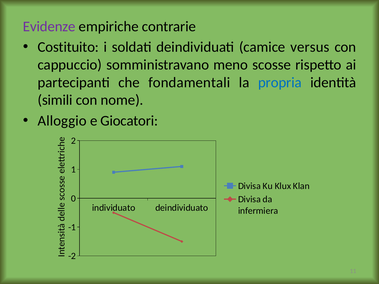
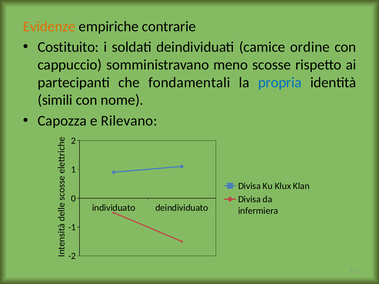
Evidenze colour: purple -> orange (49, 26)
versus: versus -> ordine (310, 47)
Alloggio: Alloggio -> Capozza (62, 121)
Giocatori: Giocatori -> Rilevano (129, 121)
